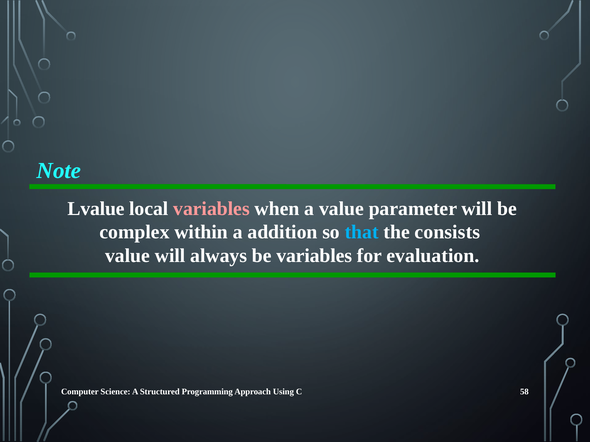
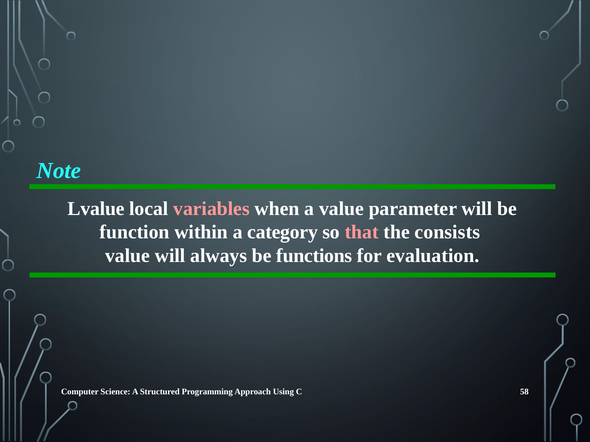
complex: complex -> function (135, 232)
addition: addition -> category (283, 232)
that colour: light blue -> pink (362, 232)
be variables: variables -> functions (314, 256)
